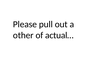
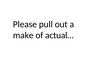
other: other -> make (23, 35)
